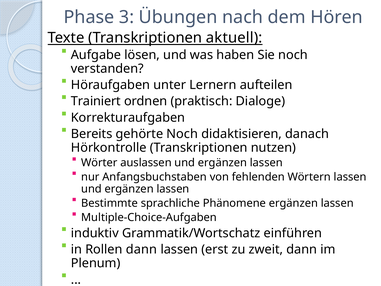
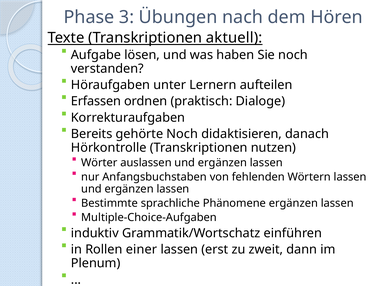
Trainiert: Trainiert -> Erfassen (96, 101)
Rollen dann: dann -> einer (141, 249)
